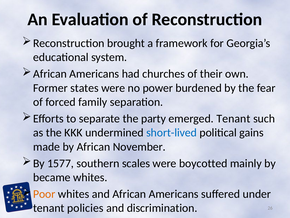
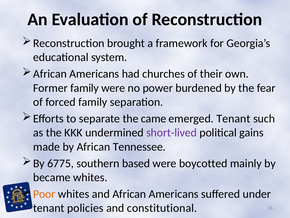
Former states: states -> family (85, 88)
party: party -> came (154, 118)
short-lived colour: blue -> purple (172, 132)
November: November -> Tennessee (139, 146)
1577: 1577 -> 6775 (61, 163)
scales: scales -> based (136, 163)
discrimination: discrimination -> constitutional (162, 208)
